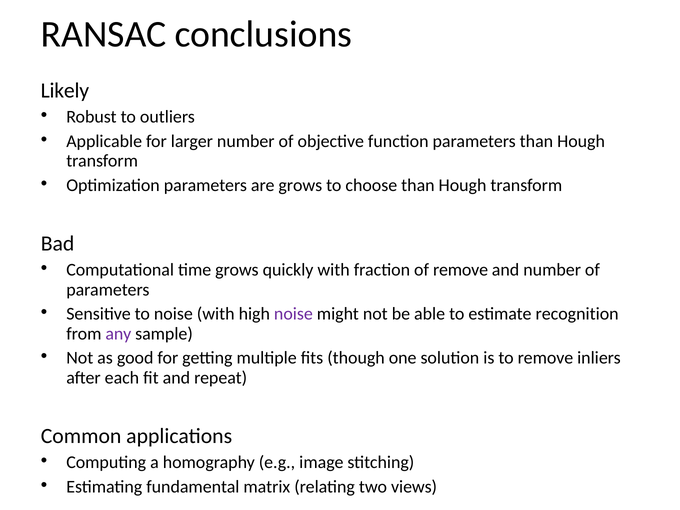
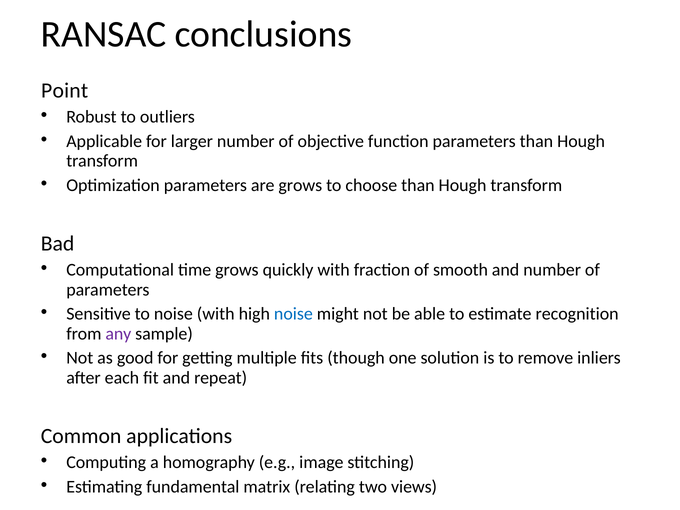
Likely: Likely -> Point (65, 91)
of remove: remove -> smooth (461, 270)
noise colour: purple -> blue (293, 314)
